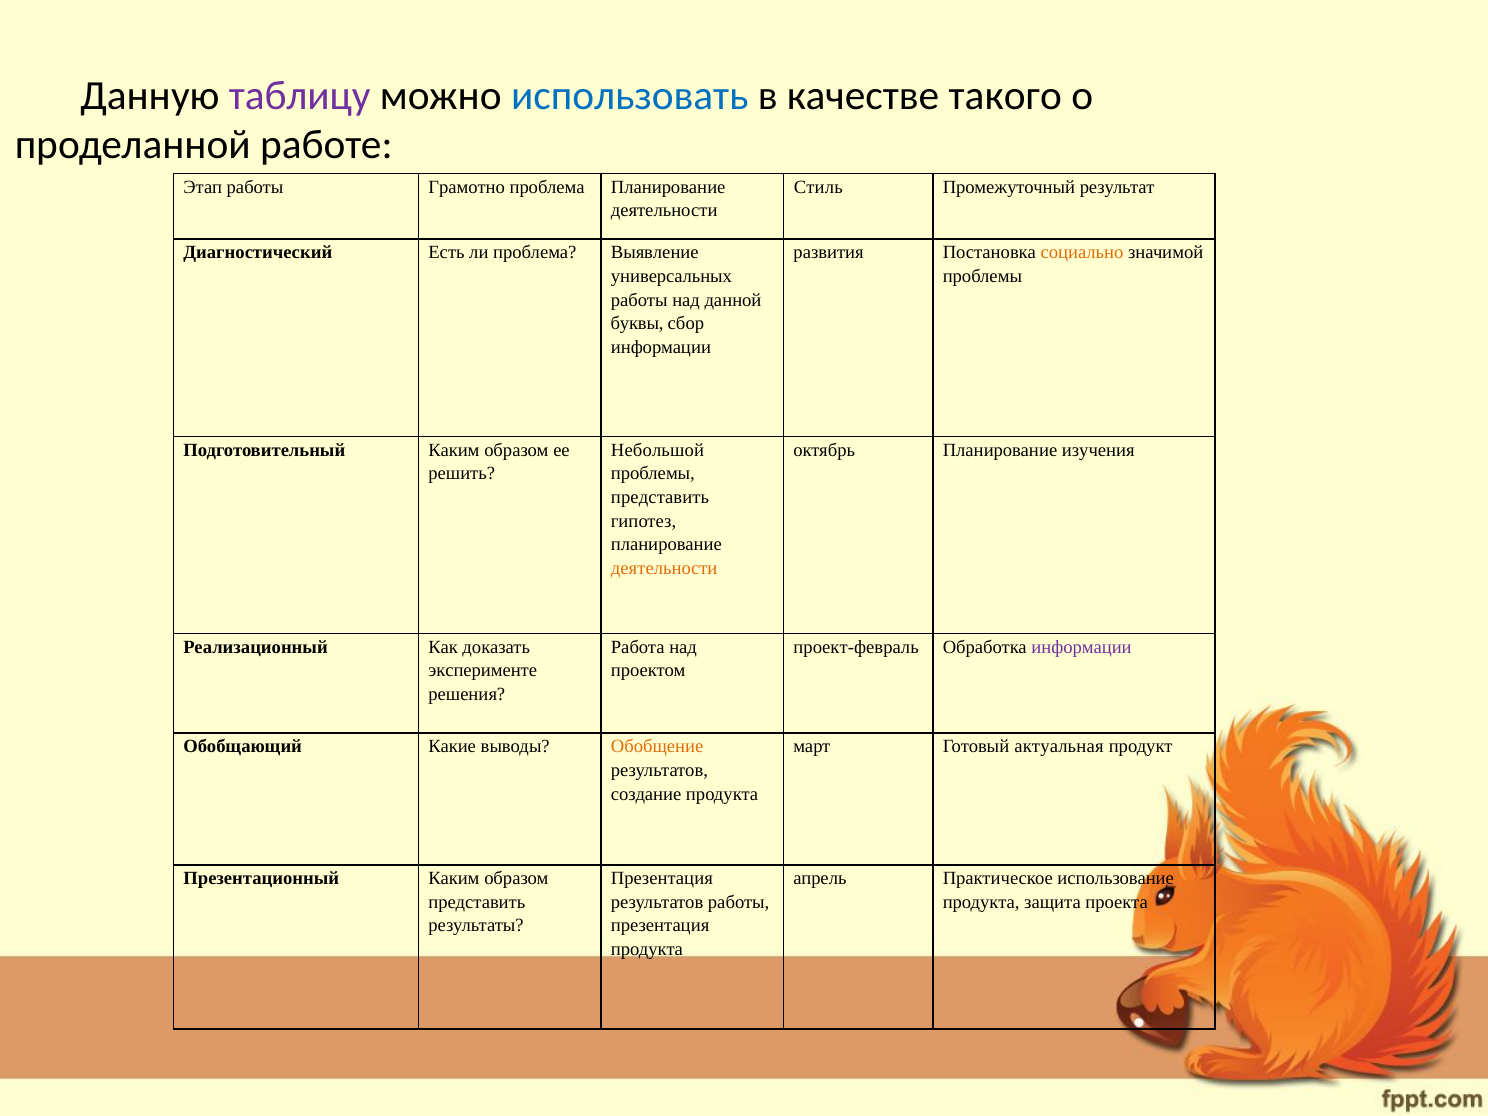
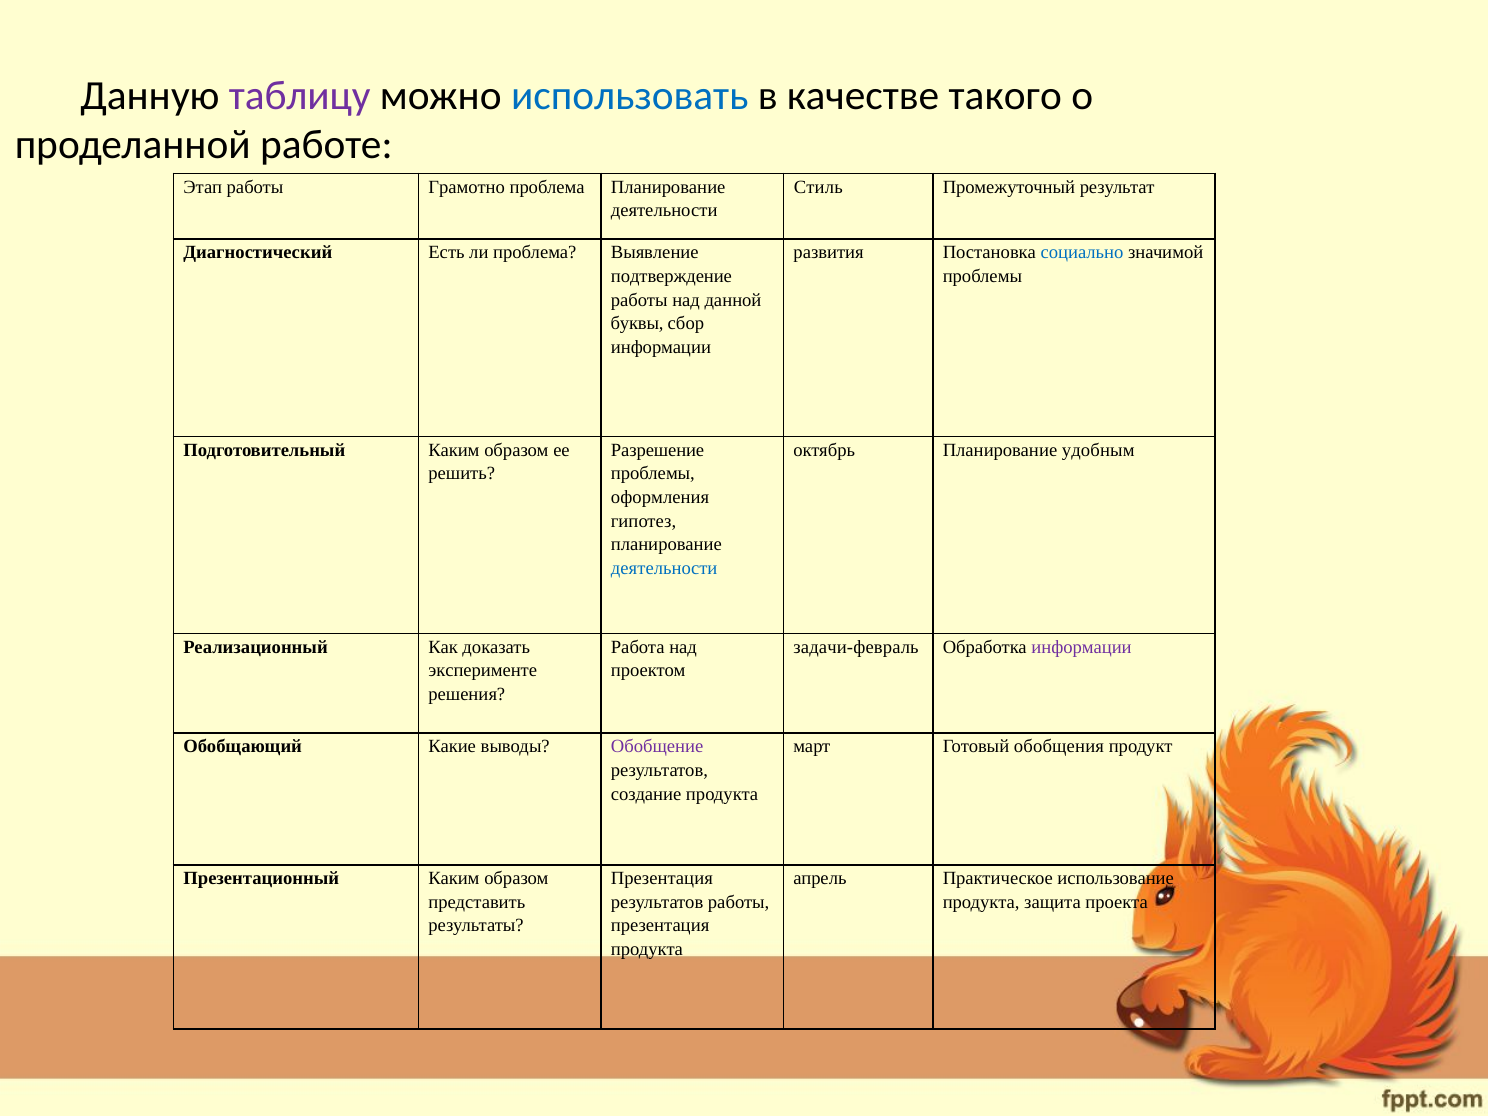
социально colour: orange -> blue (1082, 253)
универсальных: универсальных -> подтверждение (671, 276)
Небольшой: Небольшой -> Разрешение (658, 450)
изучения: изучения -> удобным (1098, 450)
представить: представить -> оформления (660, 497)
деятельности colour: orange -> blue (664, 568)
проект-февраль: проект-февраль -> задачи-февраль (856, 647)
Обобщение colour: orange -> purple (657, 747)
актуальная: актуальная -> обобщения (1059, 747)
